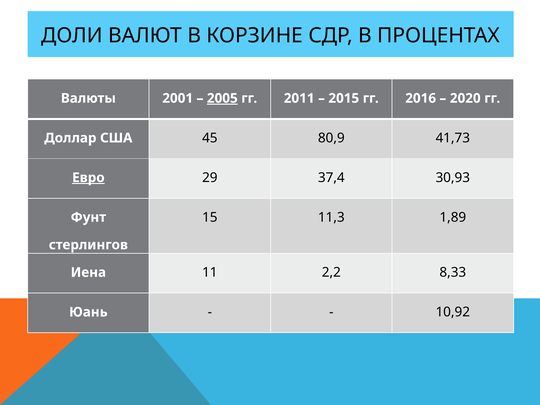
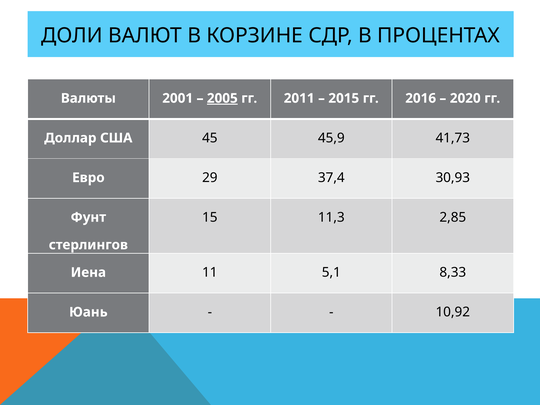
80,9: 80,9 -> 45,9 (331, 138)
Евро underline: present -> none (88, 178)
1,89: 1,89 -> 2,85 (453, 217)
2,2: 2,2 -> 5,1 (331, 272)
